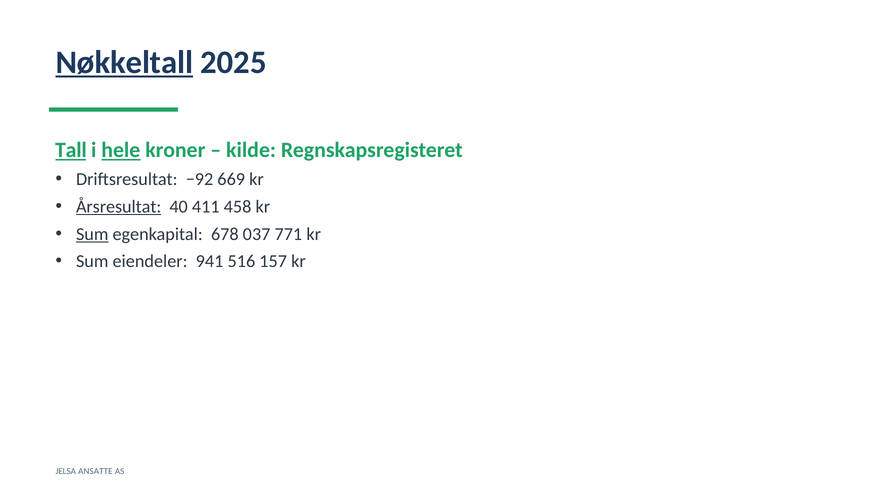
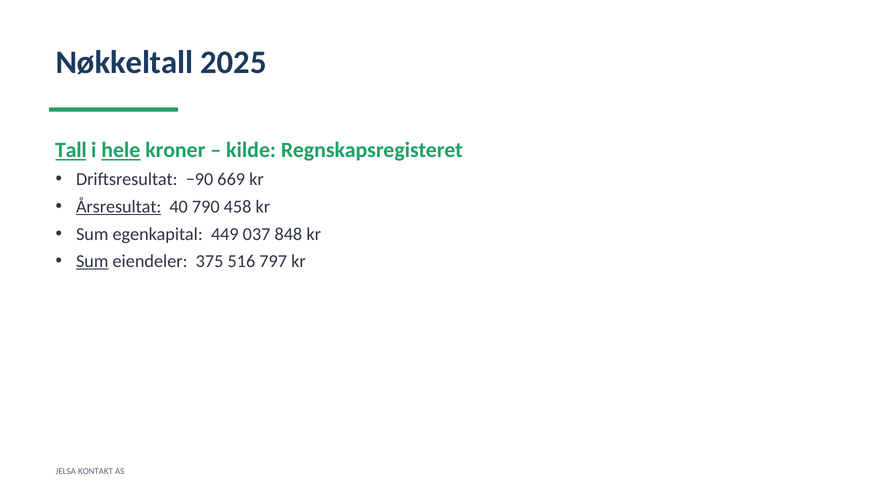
Nøkkeltall underline: present -> none (124, 62)
−92: −92 -> −90 (200, 180)
411: 411 -> 790 (206, 207)
Sum underline: present -> none (92, 234)
678: 678 -> 449 (225, 234)
771: 771 -> 848 (288, 234)
Sum underline: none -> present (92, 261)
941: 941 -> 375 (210, 261)
157: 157 -> 797 (273, 261)
ANSATTE: ANSATTE -> KONTAKT (95, 471)
